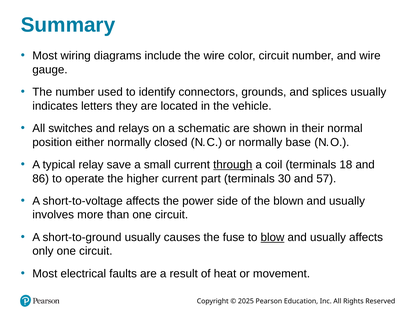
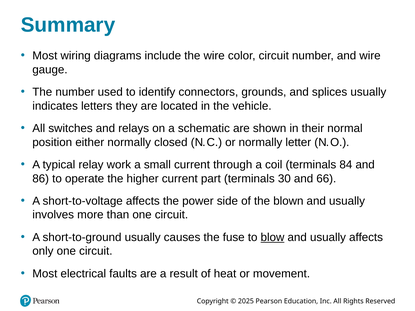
base: base -> letter (298, 142)
save: save -> work (119, 165)
through underline: present -> none (233, 165)
18: 18 -> 84 (346, 165)
57: 57 -> 66 (326, 179)
